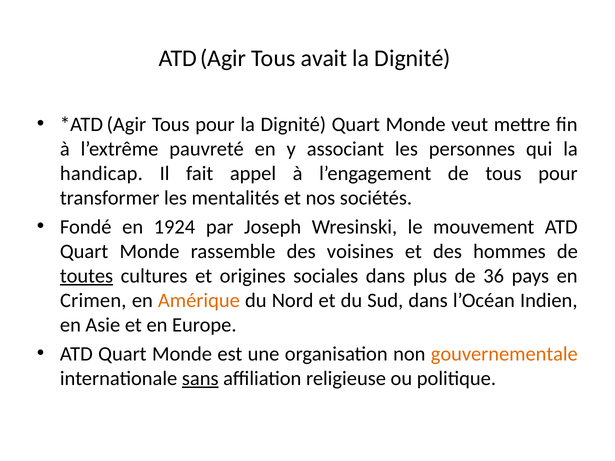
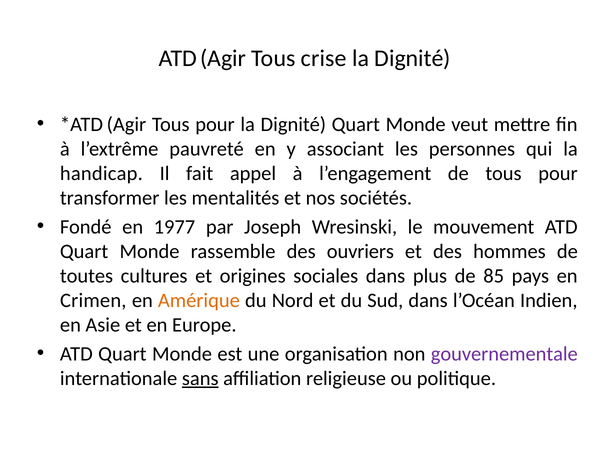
avait: avait -> crise (324, 59)
1924: 1924 -> 1977 (174, 227)
voisines: voisines -> ouvriers (360, 252)
toutes underline: present -> none (87, 276)
36: 36 -> 85 (494, 276)
gouvernementale colour: orange -> purple (504, 354)
